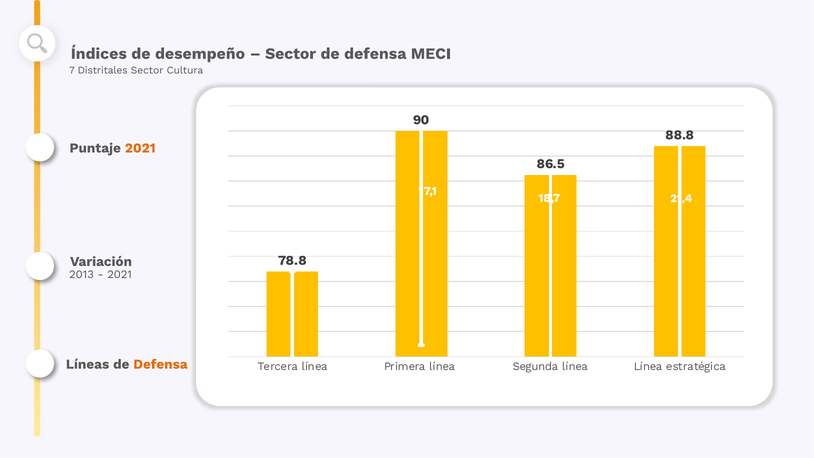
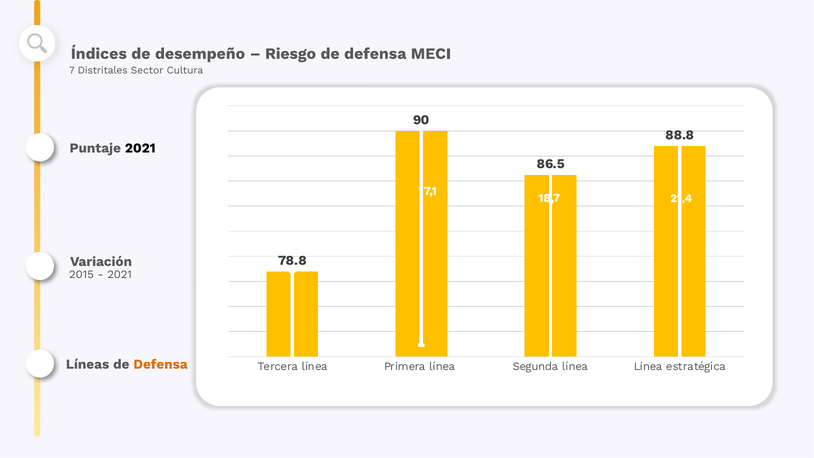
Sector: Sector -> Riesgo (291, 54)
2021 colour: orange -> black (140, 148)
2013: 2013 -> 2015 (81, 274)
